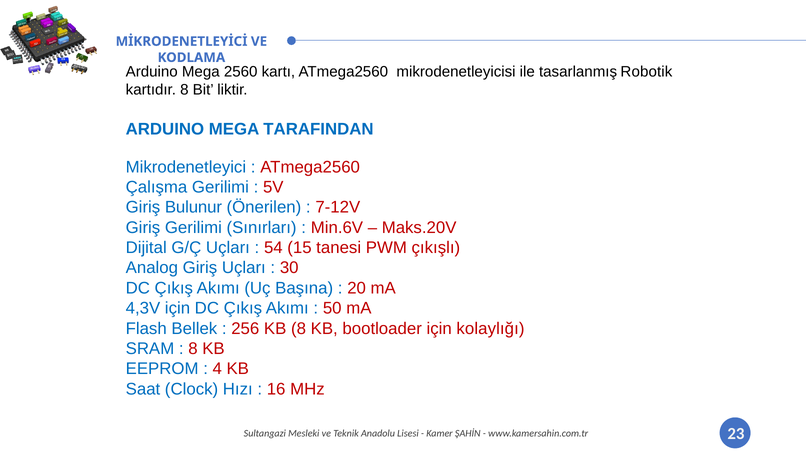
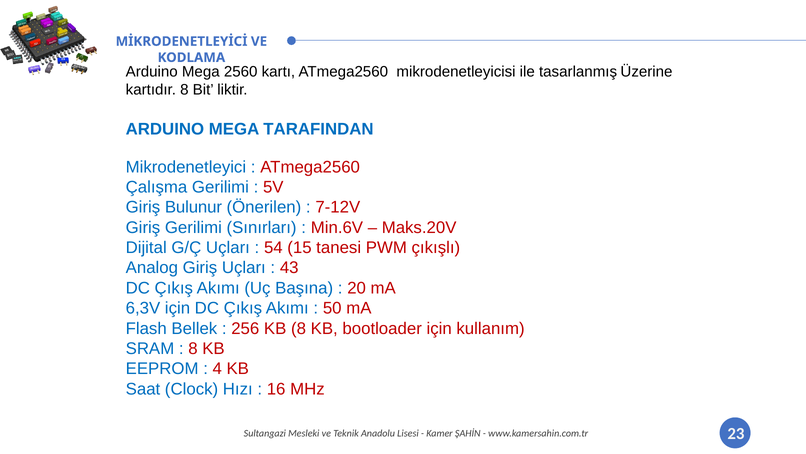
Robotik: Robotik -> Üzerine (646, 72)
30: 30 -> 43 (289, 268)
4,3V: 4,3V -> 6,3V (143, 308)
kolaylığı: kolaylığı -> kullanım (491, 328)
